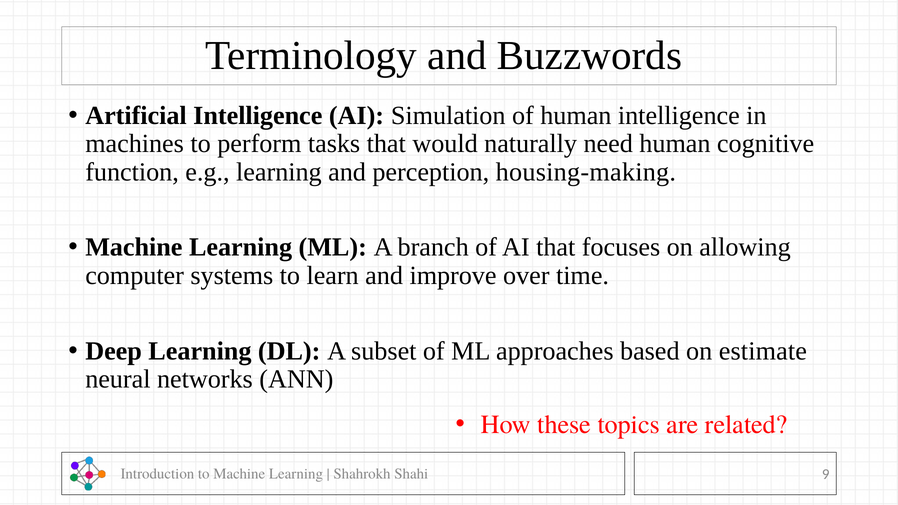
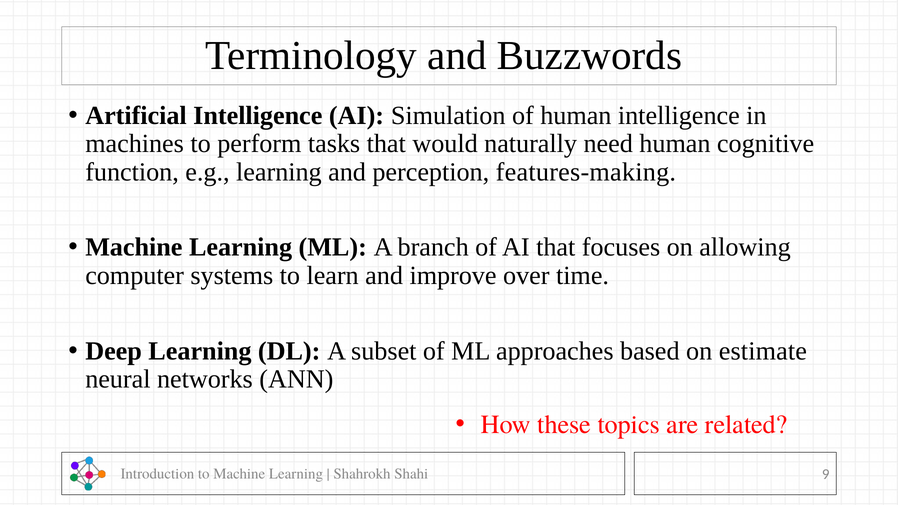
housing-making: housing-making -> features-making (586, 172)
